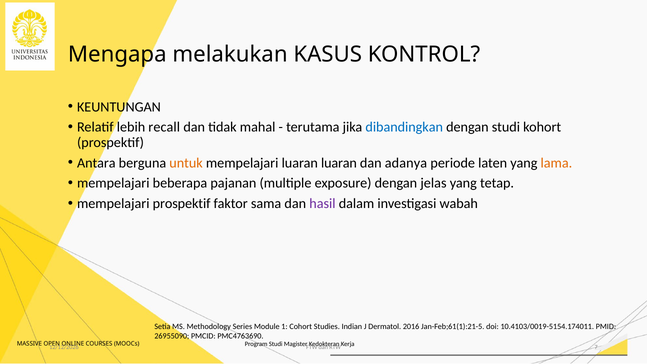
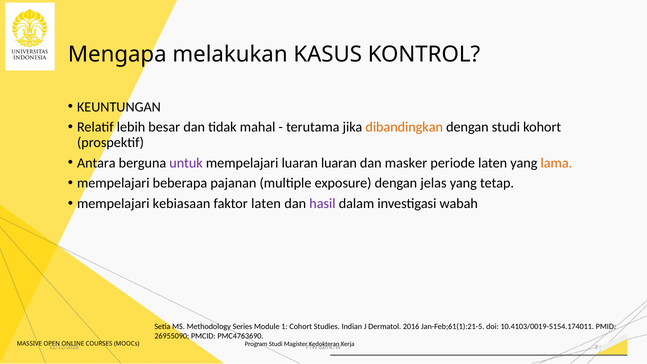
recall: recall -> besar (164, 127)
dibandingkan colour: blue -> orange (404, 127)
untuk colour: orange -> purple (186, 163)
adanya: adanya -> masker (406, 163)
mempelajari prospektif: prospektif -> kebiasaan (182, 204)
faktor sama: sama -> laten (266, 204)
